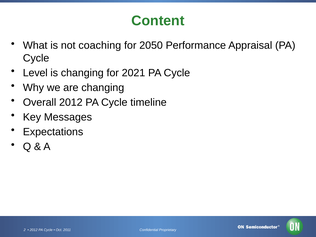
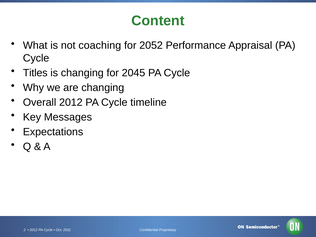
2050: 2050 -> 2052 (151, 46)
Level: Level -> Titles (35, 73)
2021: 2021 -> 2045 (133, 73)
